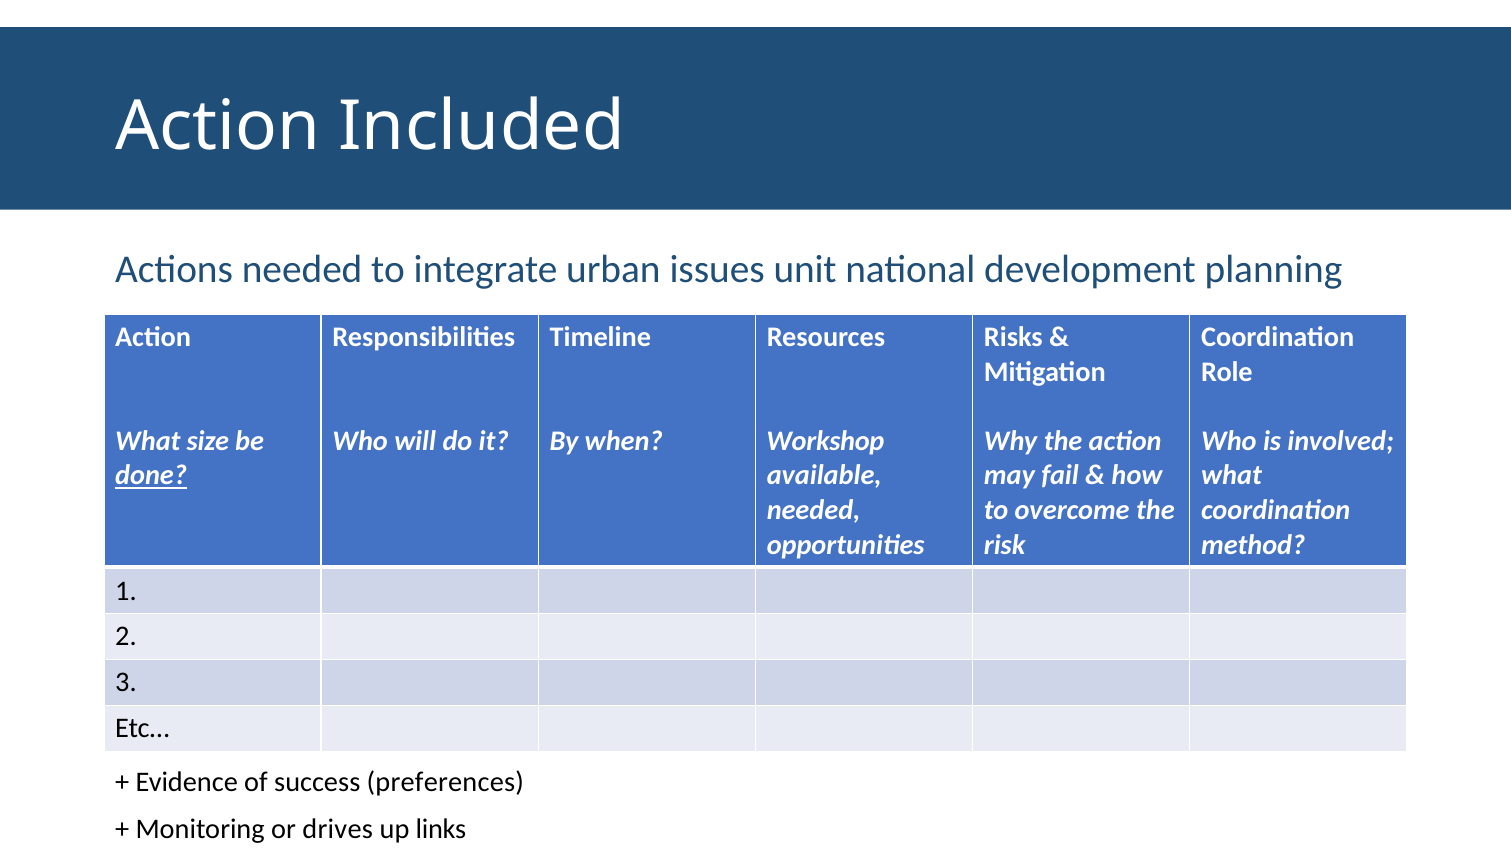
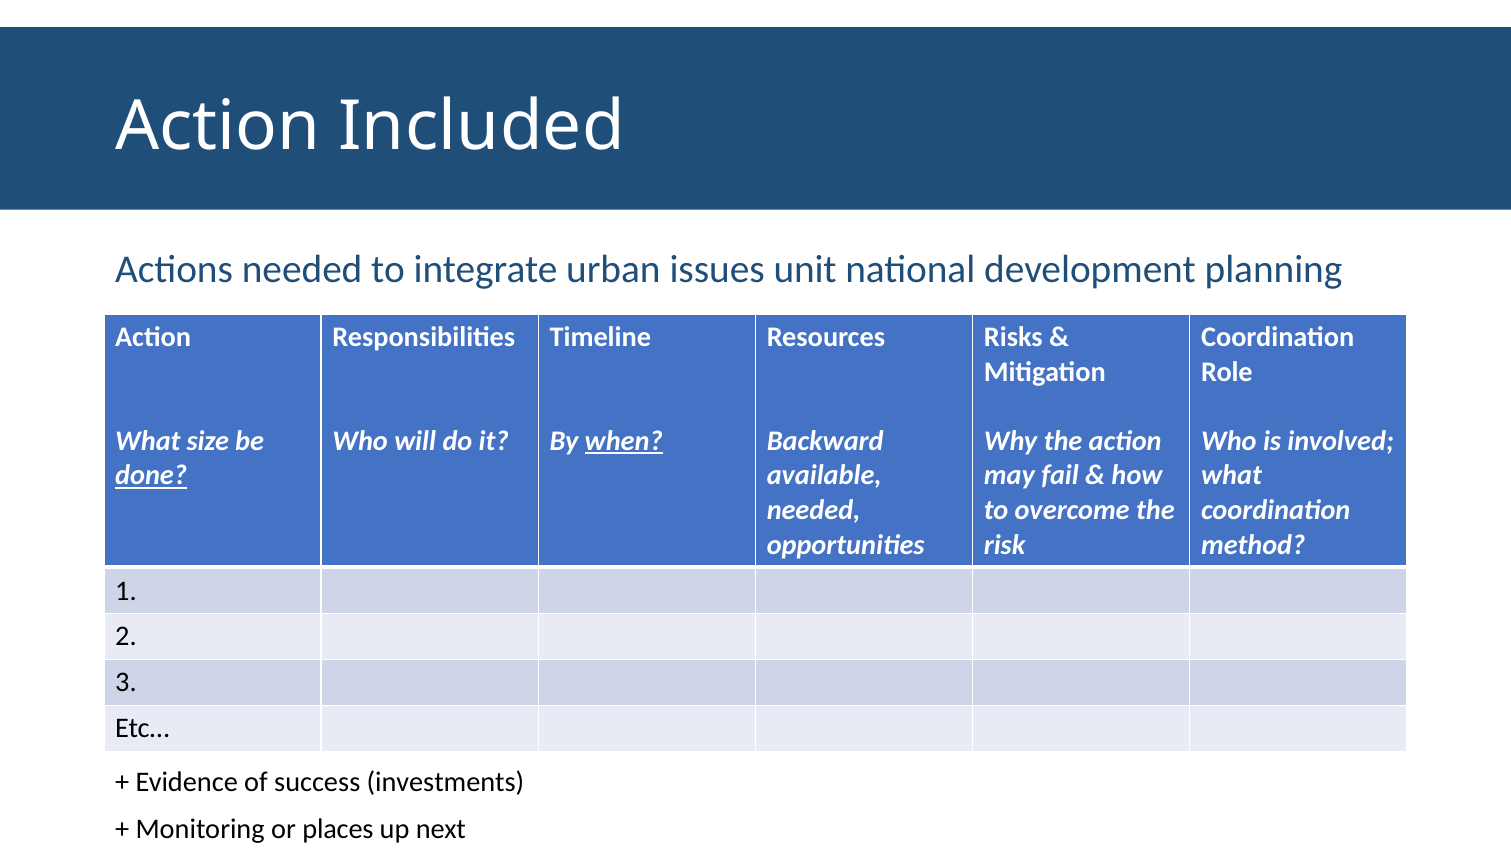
when underline: none -> present (624, 441)
Workshop: Workshop -> Backward (825, 441)
preferences: preferences -> investments (445, 782)
drives: drives -> places (338, 829)
links: links -> next (441, 829)
